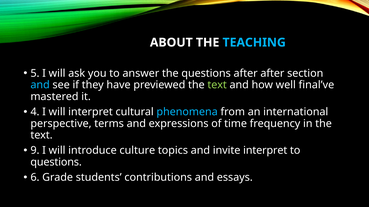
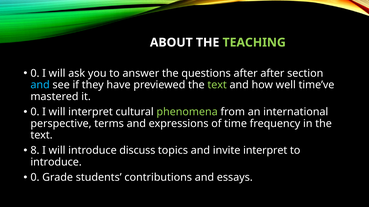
TEACHING colour: light blue -> light green (254, 43)
5: 5 -> 0 (35, 74)
final’ve: final’ve -> time’ve (316, 85)
4: 4 -> 0 (35, 112)
phenomena colour: light blue -> light green (187, 112)
9: 9 -> 8 (35, 151)
culture: culture -> discuss (137, 151)
questions: questions -> introduce (56, 162)
6: 6 -> 0 (35, 178)
